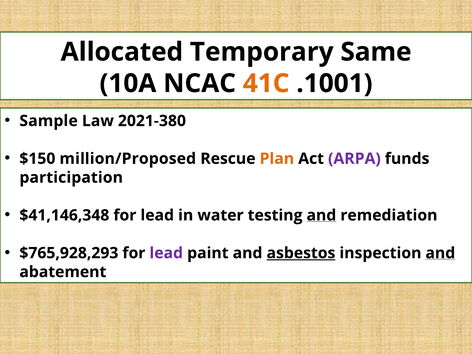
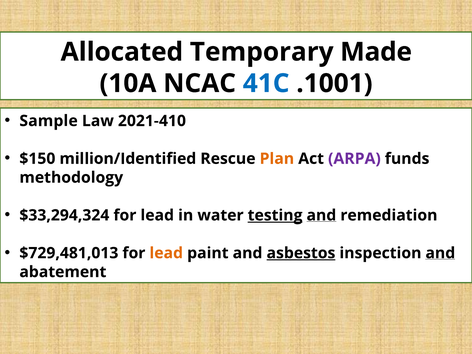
Same: Same -> Made (376, 52)
41C colour: orange -> blue (266, 83)
2021-380: 2021-380 -> 2021-410 (152, 121)
million/Proposed: million/Proposed -> million/Identified (128, 159)
participation: participation -> methodology (71, 178)
$41,146,348: $41,146,348 -> $33,294,324 (64, 215)
testing underline: none -> present (275, 215)
$765,928,293: $765,928,293 -> $729,481,013 (69, 253)
lead colour: purple -> orange (166, 253)
